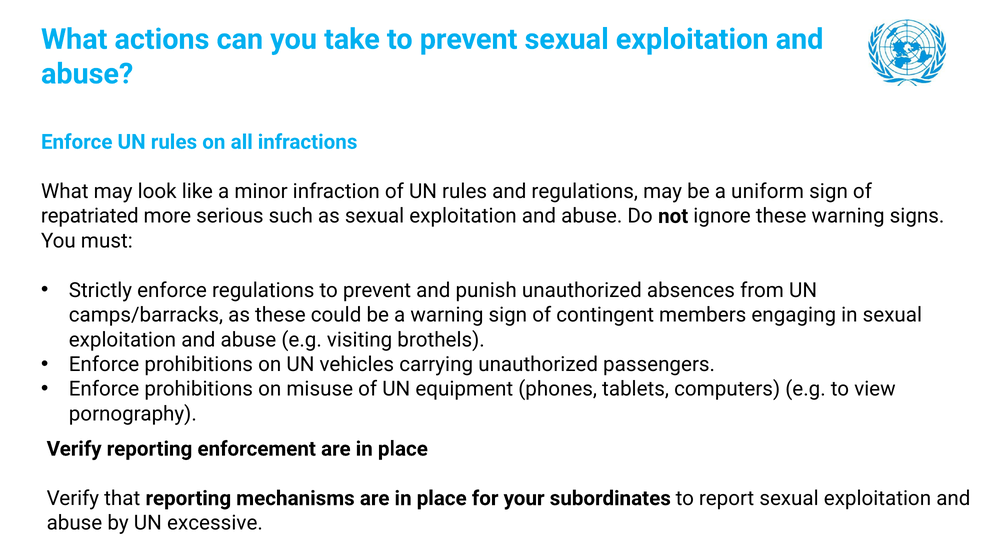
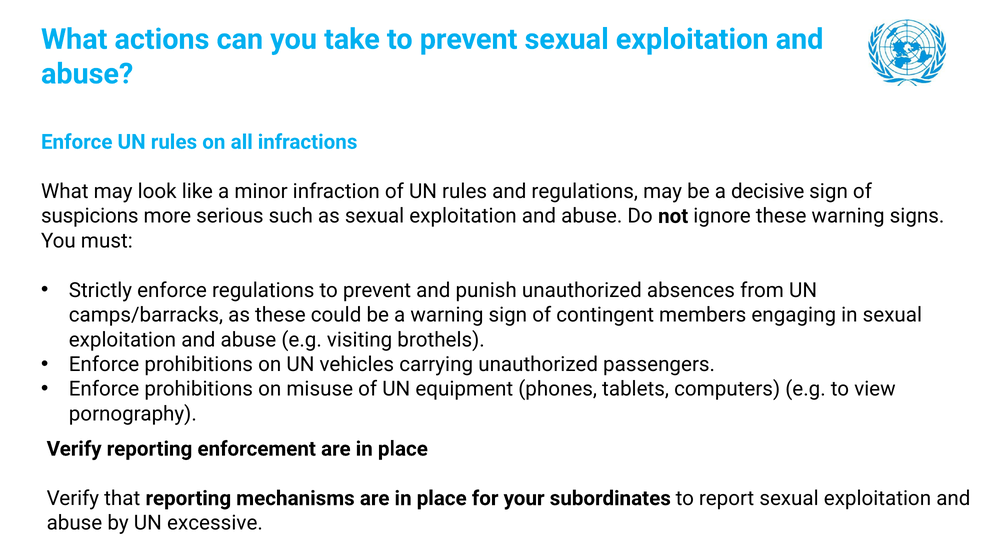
uniform: uniform -> decisive (768, 191)
repatriated: repatriated -> suspicions (90, 216)
